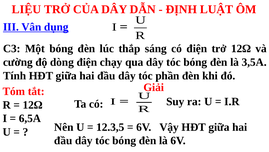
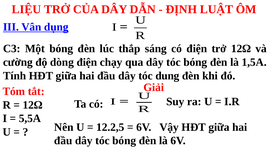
3,5A: 3,5A -> 1,5A (254, 62)
phần: phần -> dung (167, 75)
6,5A: 6,5A -> 5,5A (30, 118)
12.3,5: 12.3,5 -> 12.2,5 (110, 127)
